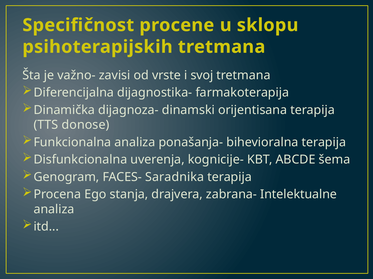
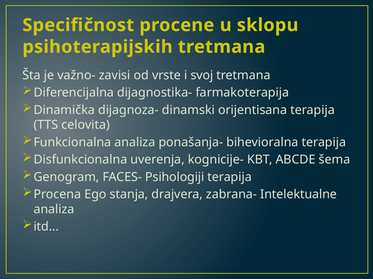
donose: donose -> celovita (86, 125)
Saradnika: Saradnika -> Psihologiji (175, 177)
